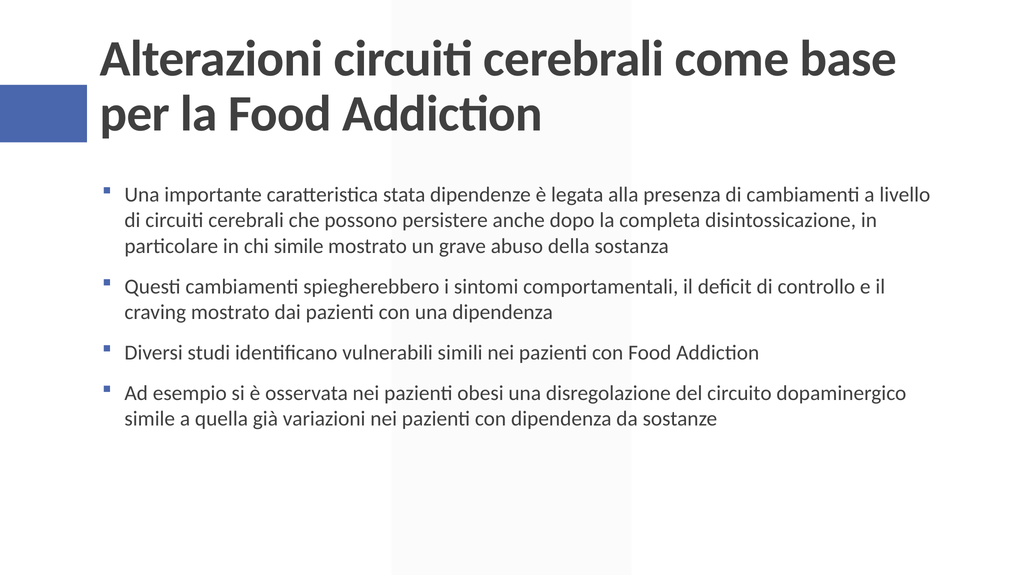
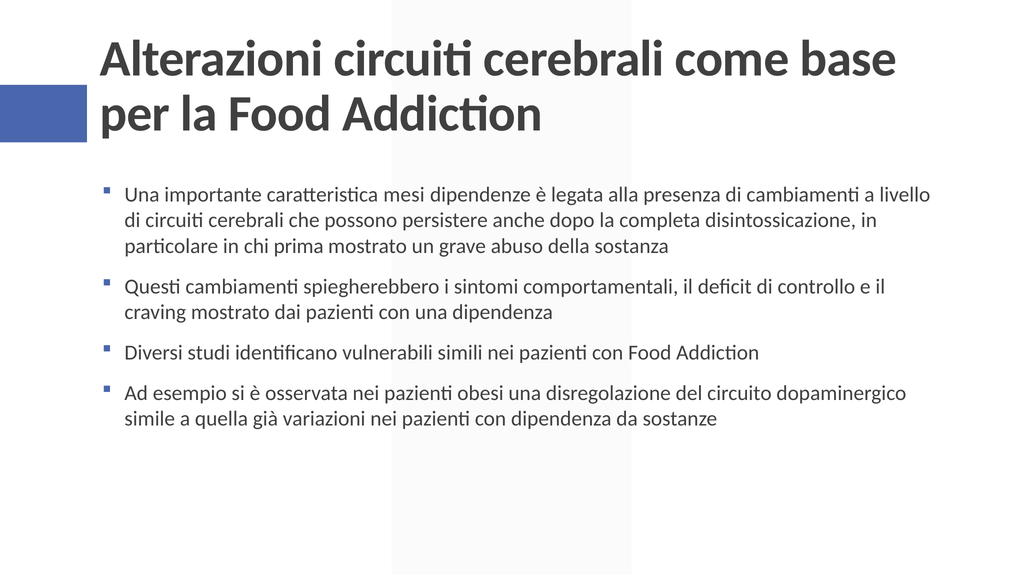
stata: stata -> mesi (404, 195)
chi simile: simile -> prima (299, 246)
